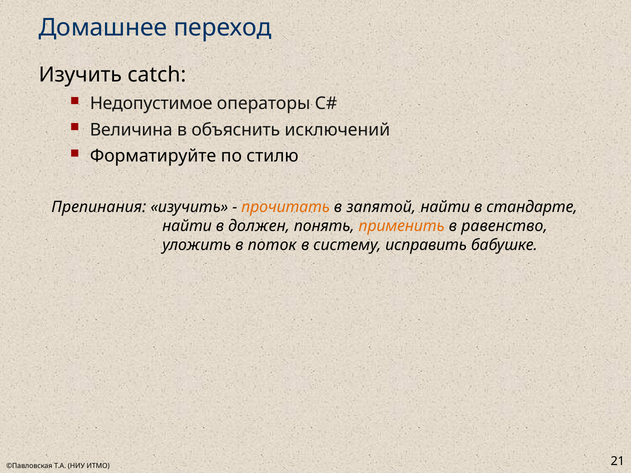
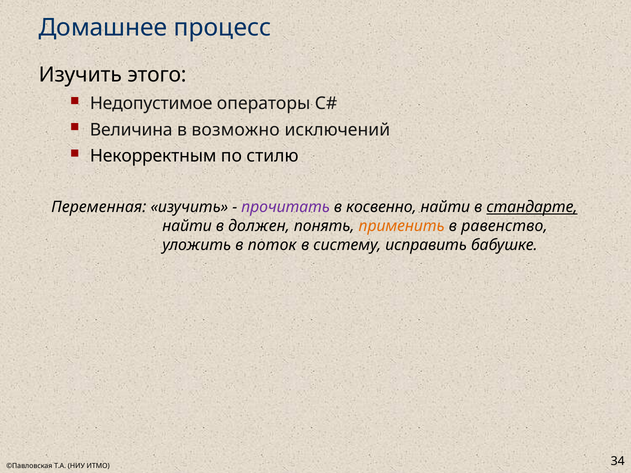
переход: переход -> процесс (223, 28)
catch: catch -> этого (157, 75)
объяснить: объяснить -> возможно (236, 130)
Форматируйте: Форматируйте -> Некорректным (153, 156)
Препинания: Препинания -> Переменная (99, 207)
прочитать colour: orange -> purple (286, 207)
запятой: запятой -> косвенно (381, 207)
стандарте underline: none -> present (532, 207)
21: 21 -> 34 (618, 462)
